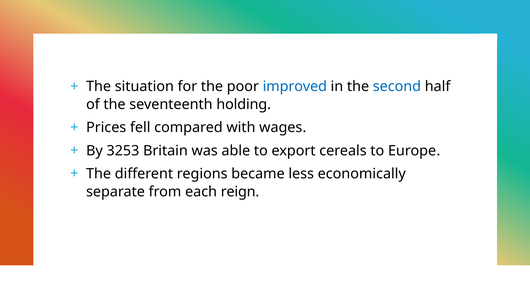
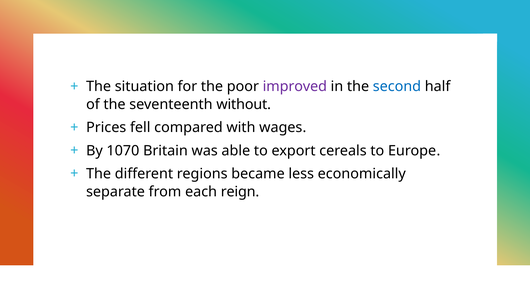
improved colour: blue -> purple (295, 86)
holding: holding -> without (244, 105)
3253: 3253 -> 1070 (123, 151)
